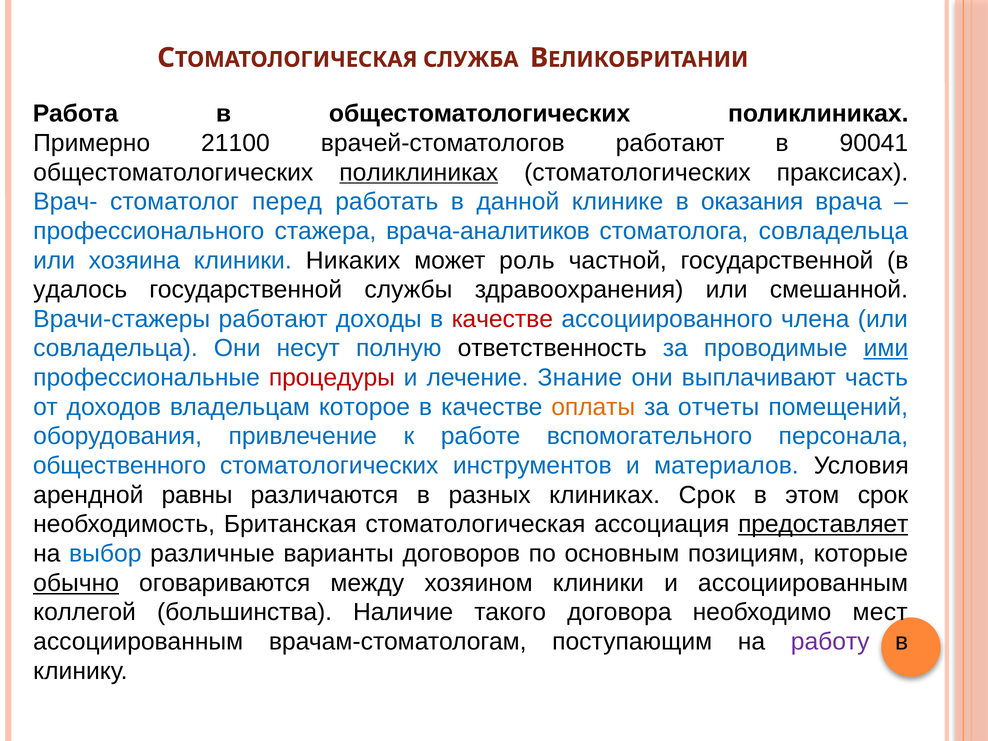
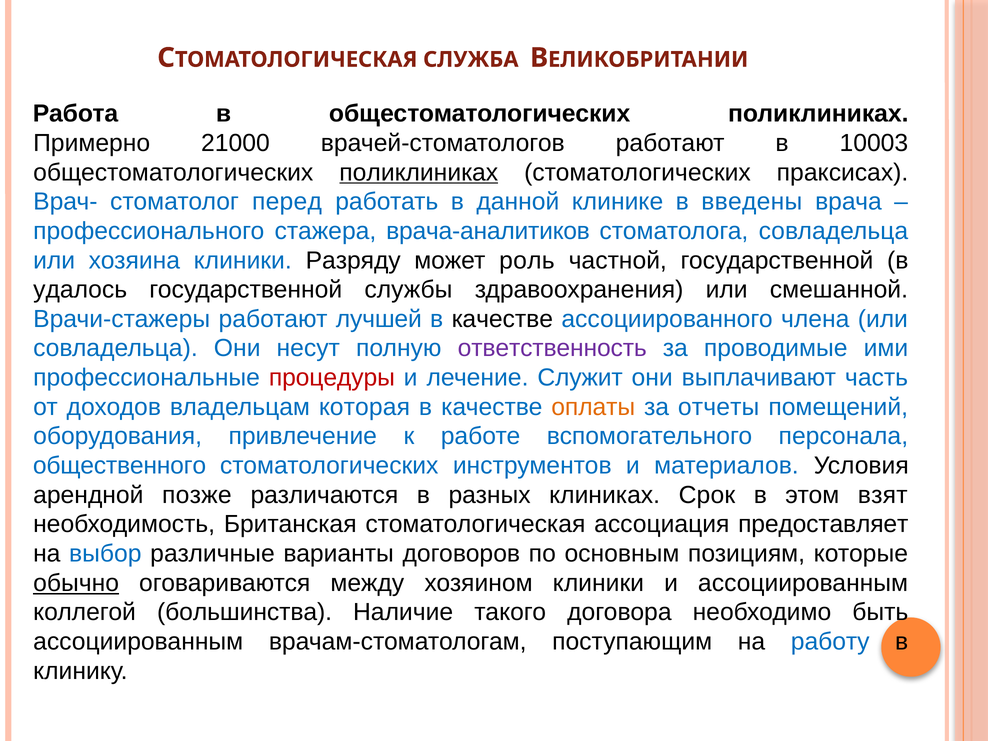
21100: 21100 -> 21000 (235, 143)
90041: 90041 -> 10003 (874, 143)
оказания: оказания -> введены (752, 202)
Никаких: Никаких -> Разряду (353, 260)
доходы: доходы -> лучшей (379, 319)
качестве colour: red -> black (502, 319)
ответственность colour: black -> purple (552, 348)
ими underline: present -> none (886, 348)
Знание: Знание -> Служит (580, 378)
которое: которое -> которая (364, 407)
равны: равны -> позже (197, 495)
этом срок: срок -> взят (883, 495)
предоставляет underline: present -> none (823, 524)
мест: мест -> быть (880, 612)
работу colour: purple -> blue (830, 642)
